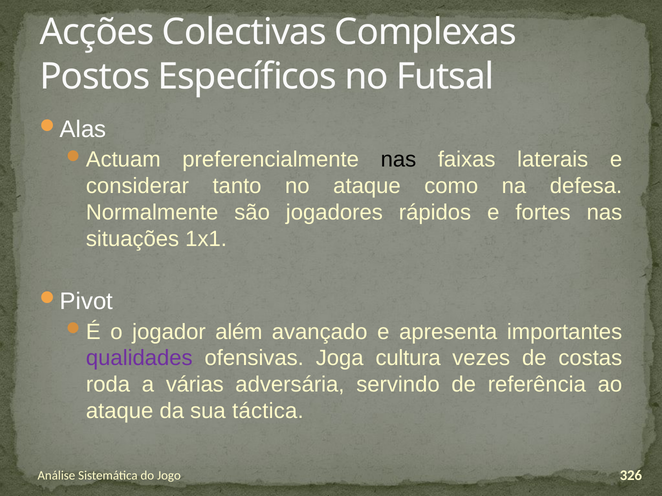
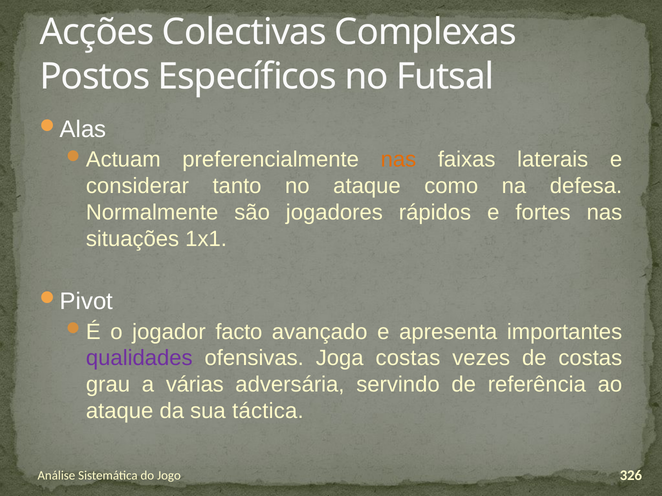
nas colour: black -> orange (398, 160)
além: além -> facto (239, 332)
Joga cultura: cultura -> costas (408, 359)
roda: roda -> grau (108, 385)
